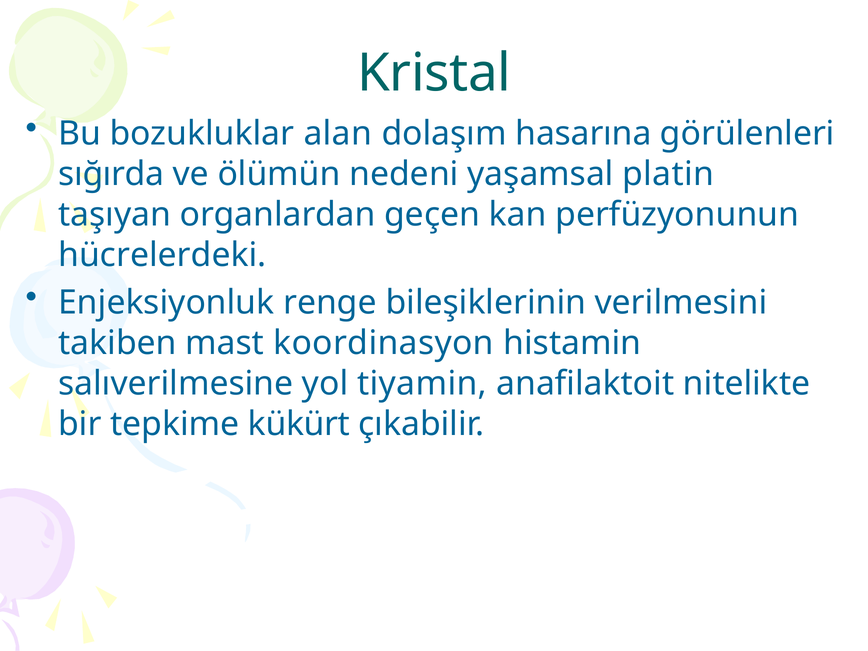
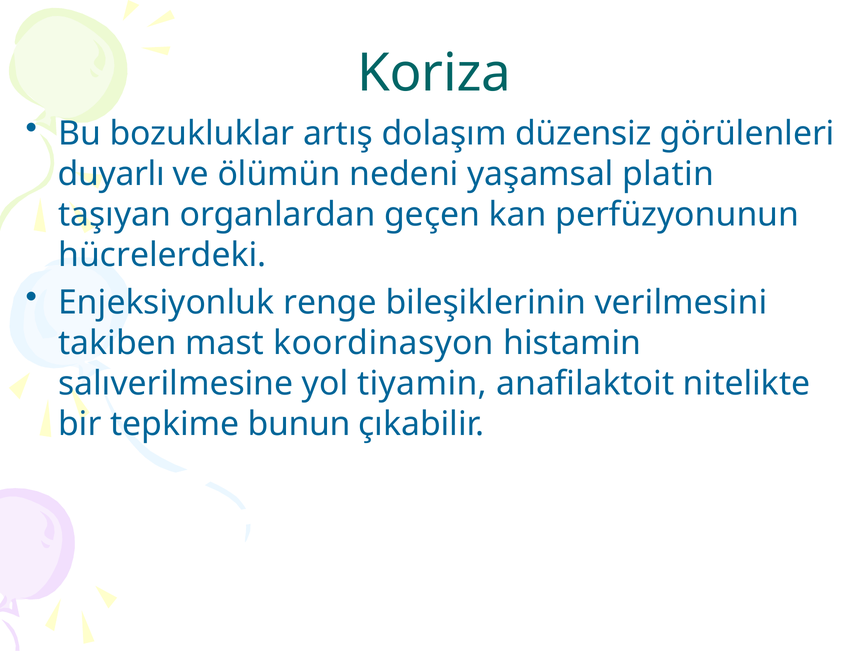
Kristal: Kristal -> Koriza (434, 73)
alan: alan -> artış (338, 134)
hasarına: hasarına -> düzensiz (584, 134)
sığırda: sığırda -> duyarlı (111, 174)
kükürt: kükürt -> bunun (299, 424)
